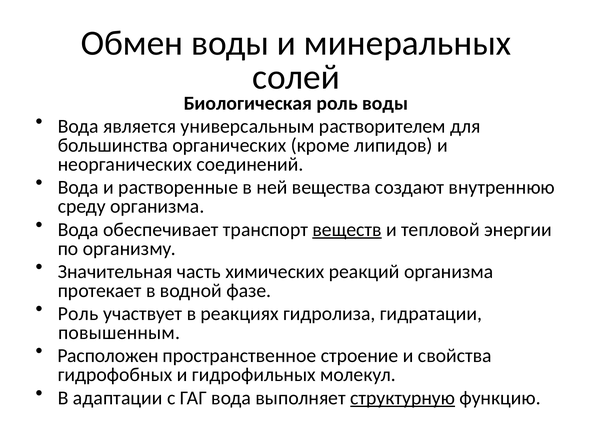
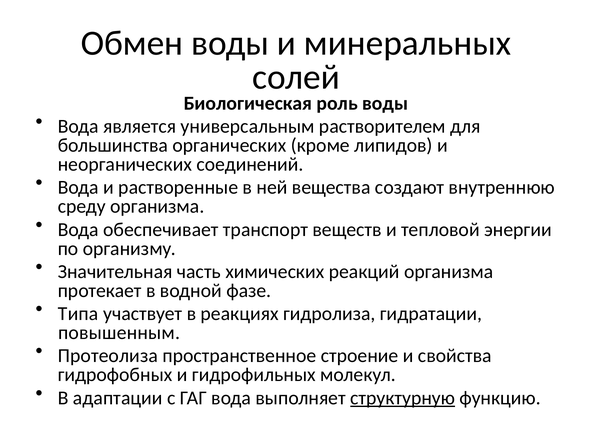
веществ underline: present -> none (347, 230)
Роль: Роль -> Типа (78, 314)
Расположен: Расположен -> Протеолиза (108, 356)
